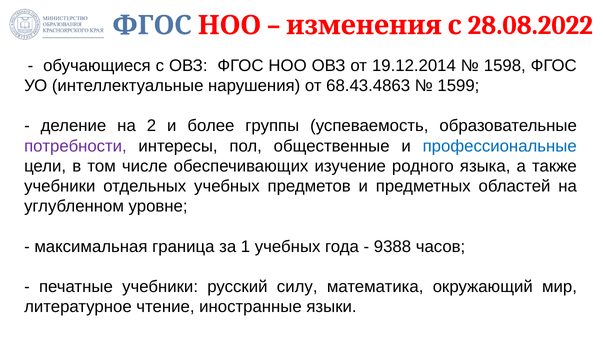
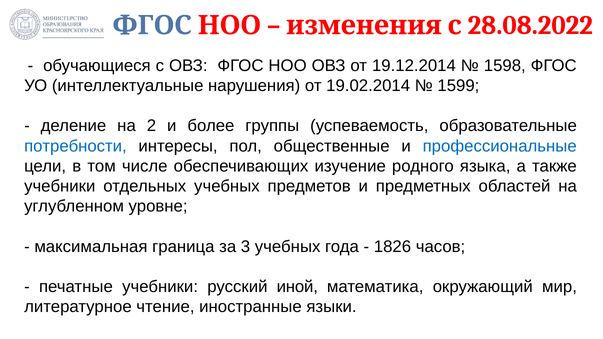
68.43.4863: 68.43.4863 -> 19.02.2014 (368, 86)
потребности colour: purple -> blue (75, 146)
1: 1 -> 3 (246, 247)
9388: 9388 -> 1826 (392, 247)
силу: силу -> иной (297, 287)
